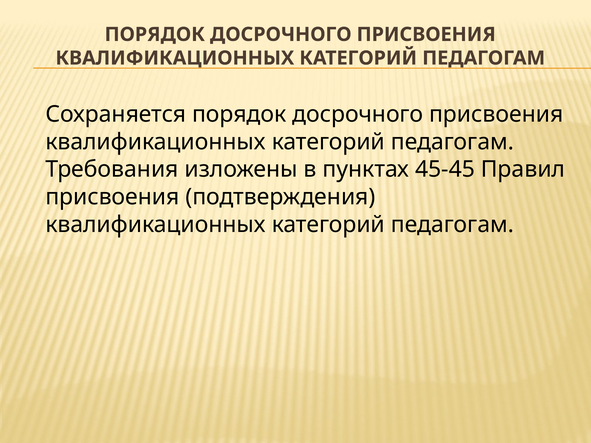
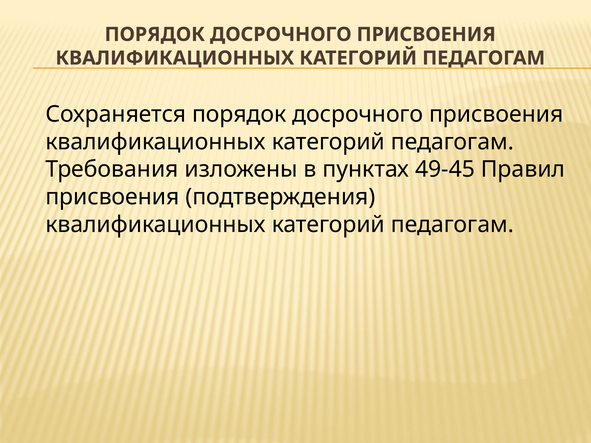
45-45: 45-45 -> 49-45 (445, 169)
